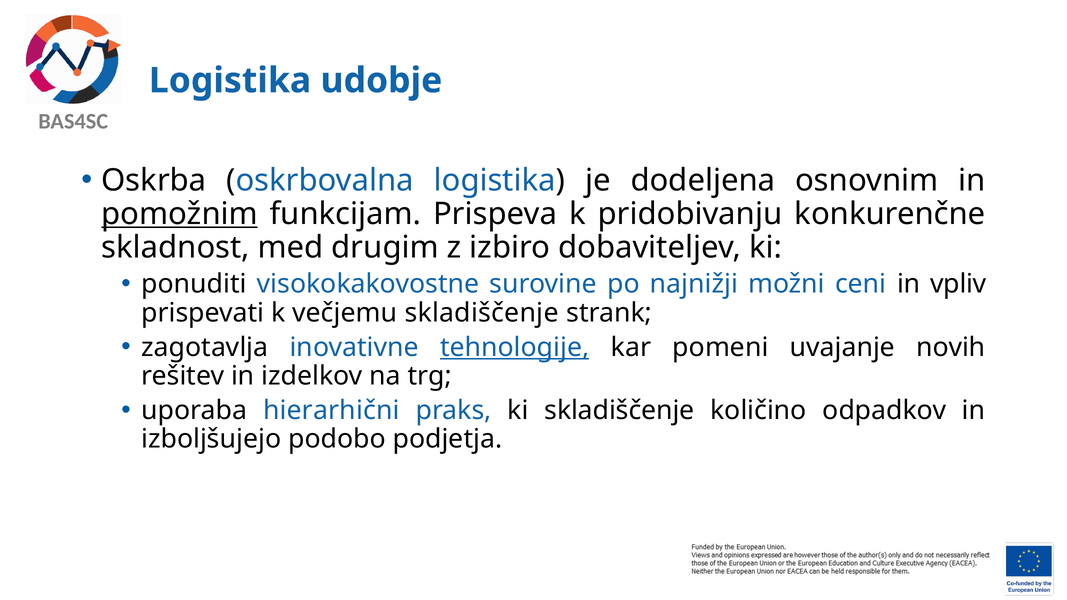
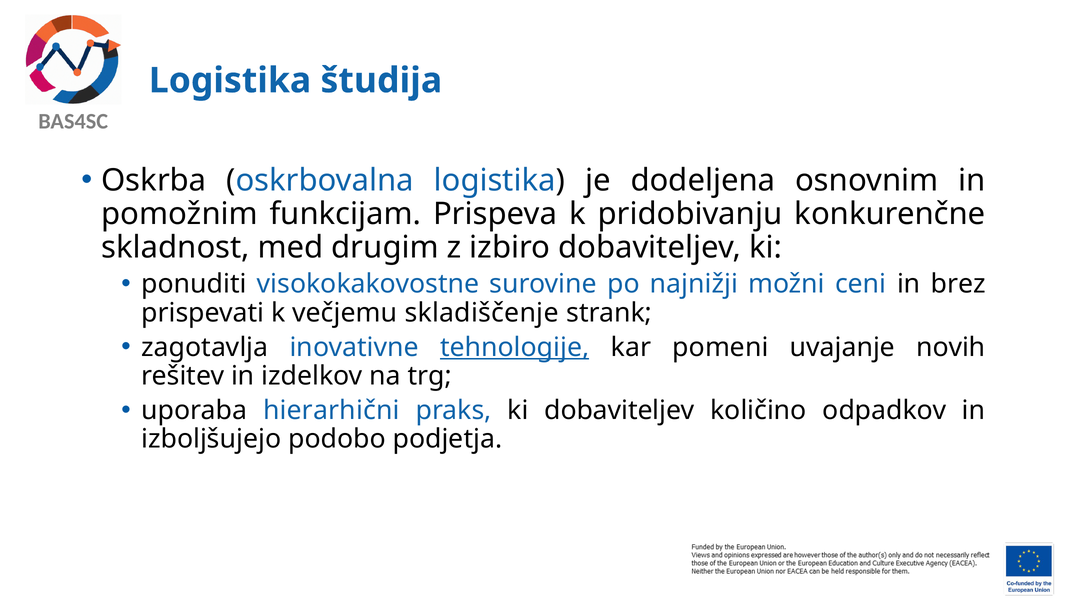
udobje: udobje -> študija (381, 81)
pomožnim underline: present -> none (180, 214)
vpliv: vpliv -> brez (958, 284)
ki skladiščenje: skladiščenje -> dobaviteljev (619, 411)
